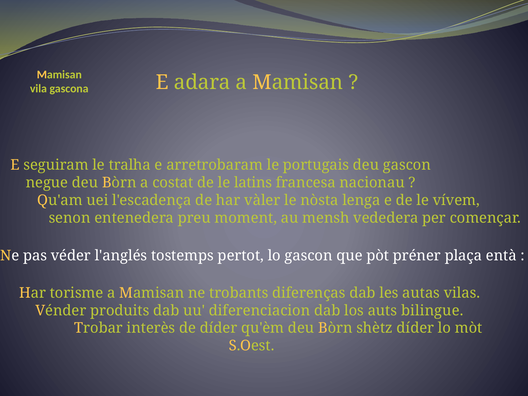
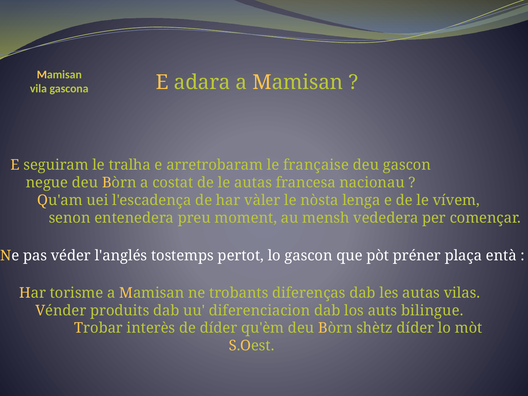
portugais: portugais -> française (316, 165)
le latins: latins -> autas (253, 183)
